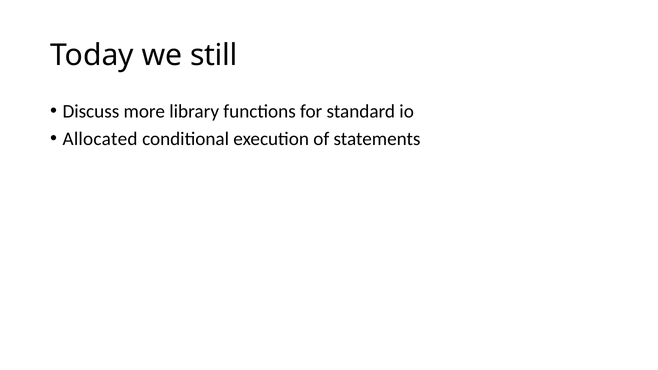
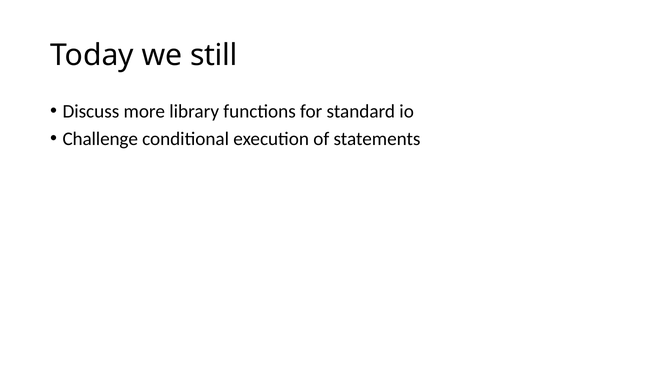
Allocated: Allocated -> Challenge (100, 139)
